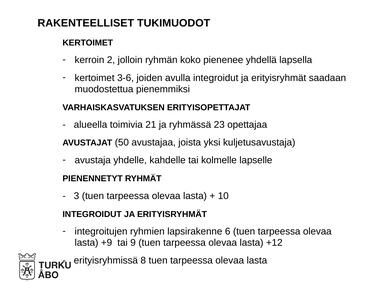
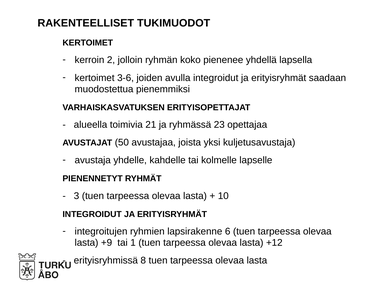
9: 9 -> 1 (133, 243)
